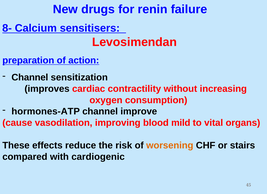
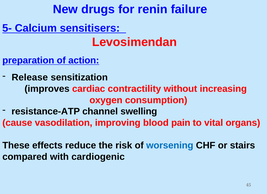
8-: 8- -> 5- (7, 28)
Channel: Channel -> Release (30, 78)
hormones-ATP: hormones-ATP -> resistance-ATP (46, 112)
improve: improve -> swelling (139, 112)
mild: mild -> pain (181, 123)
worsening colour: orange -> blue (170, 146)
